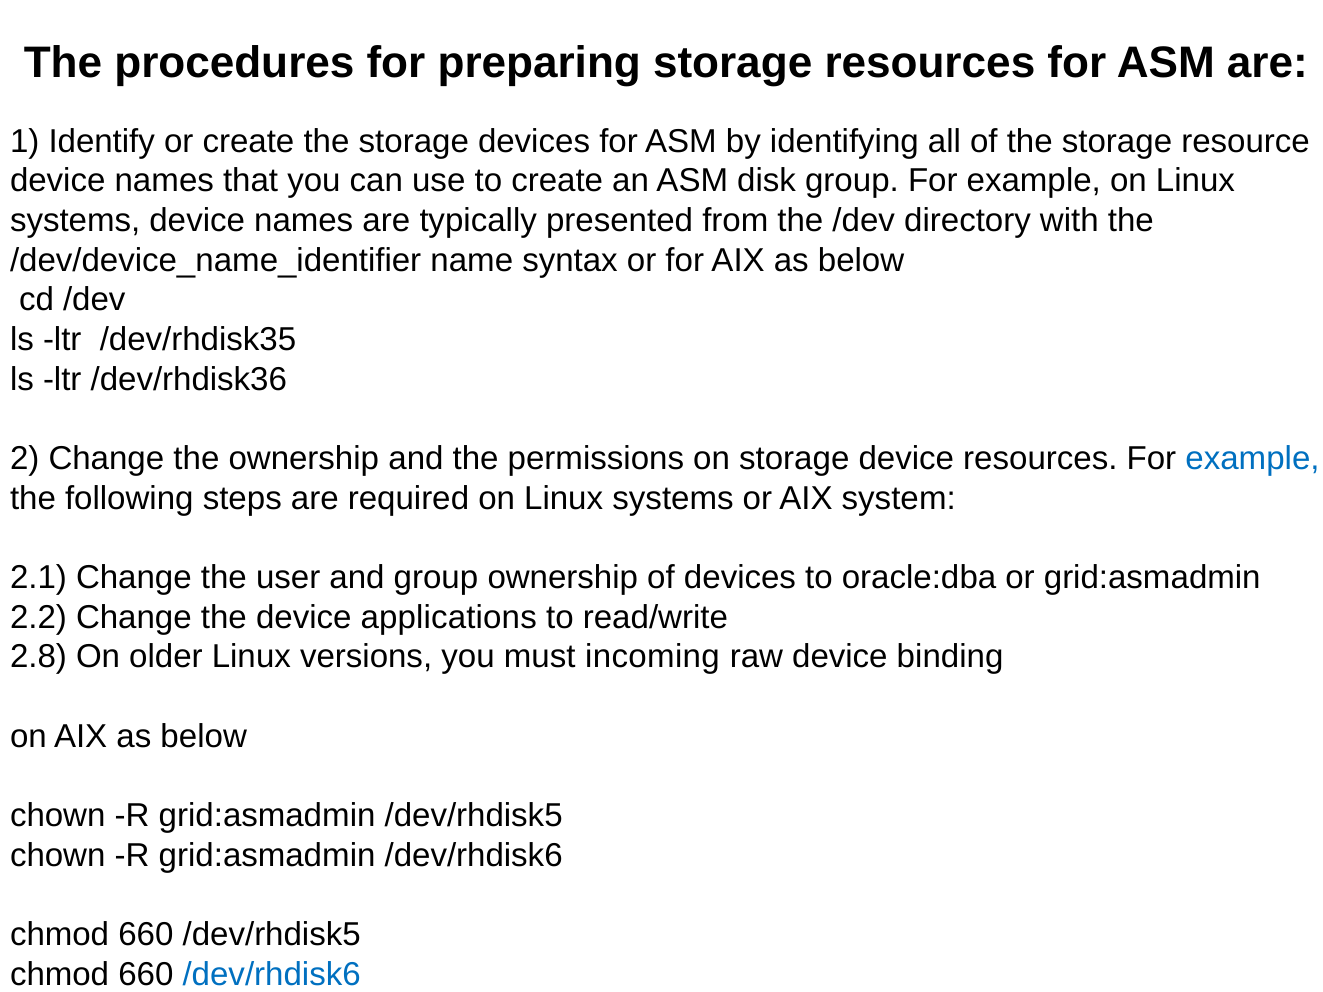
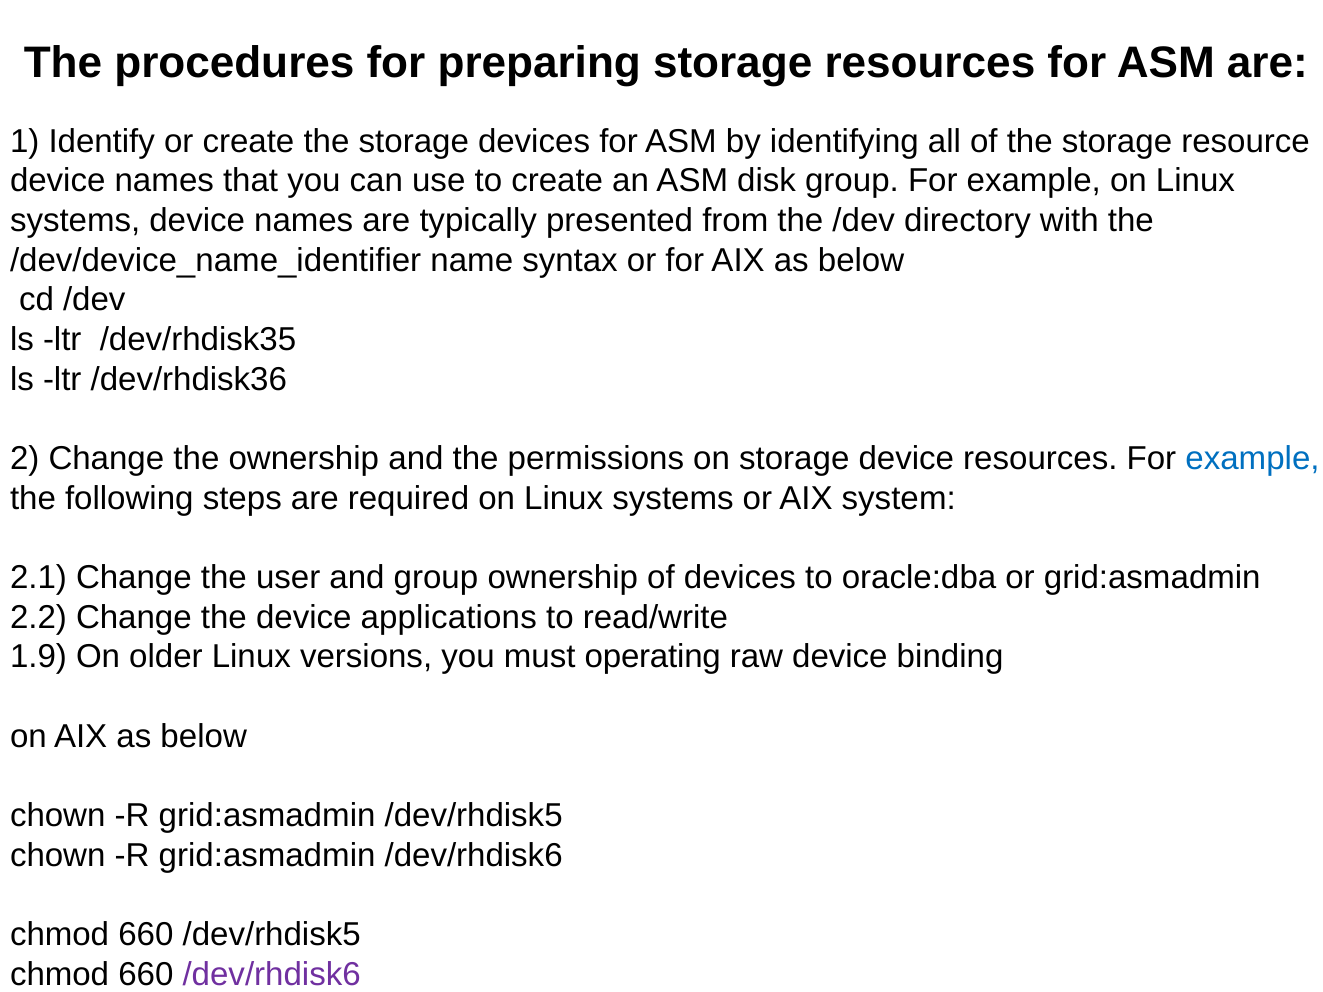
2.8: 2.8 -> 1.9 (38, 657)
incoming: incoming -> operating (653, 657)
/dev/rhdisk6 colour: blue -> purple (272, 975)
